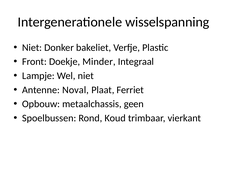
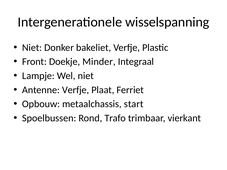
Antenne Noval: Noval -> Verfje (76, 90)
geen: geen -> start (134, 104)
Koud: Koud -> Trafo (115, 118)
